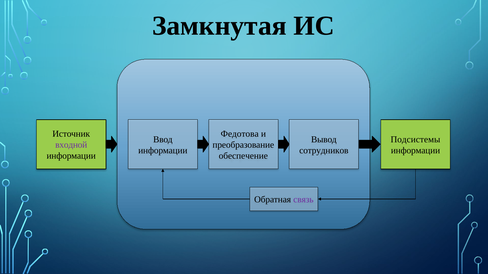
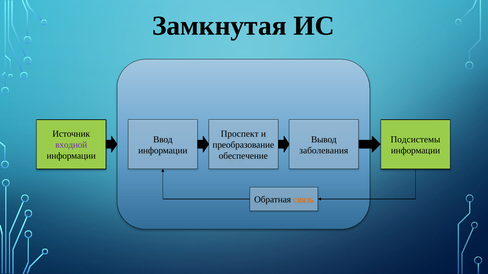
Федотова: Федотова -> Проспект (240, 134)
сотрудников: сотрудников -> заболевания (324, 151)
связь colour: purple -> orange (303, 200)
